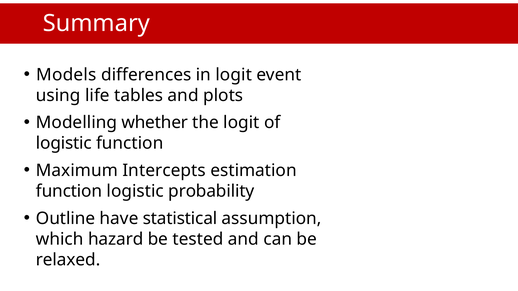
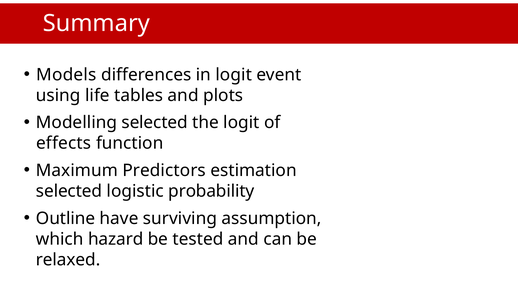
Modelling whether: whether -> selected (155, 123)
logistic: logistic -> effects (64, 143)
Intercepts: Intercepts -> Predictors (164, 171)
function: function -> selected (69, 191)
statistical: statistical -> surviving (180, 219)
